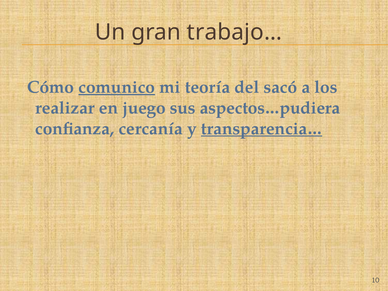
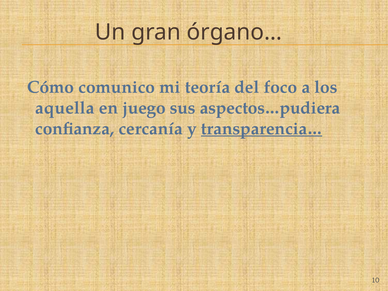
trabajo…: trabajo… -> órgano… (234, 32)
comunico underline: present -> none (117, 87)
sacó: sacó -> foco (280, 87)
realizar: realizar -> aquella (65, 108)
